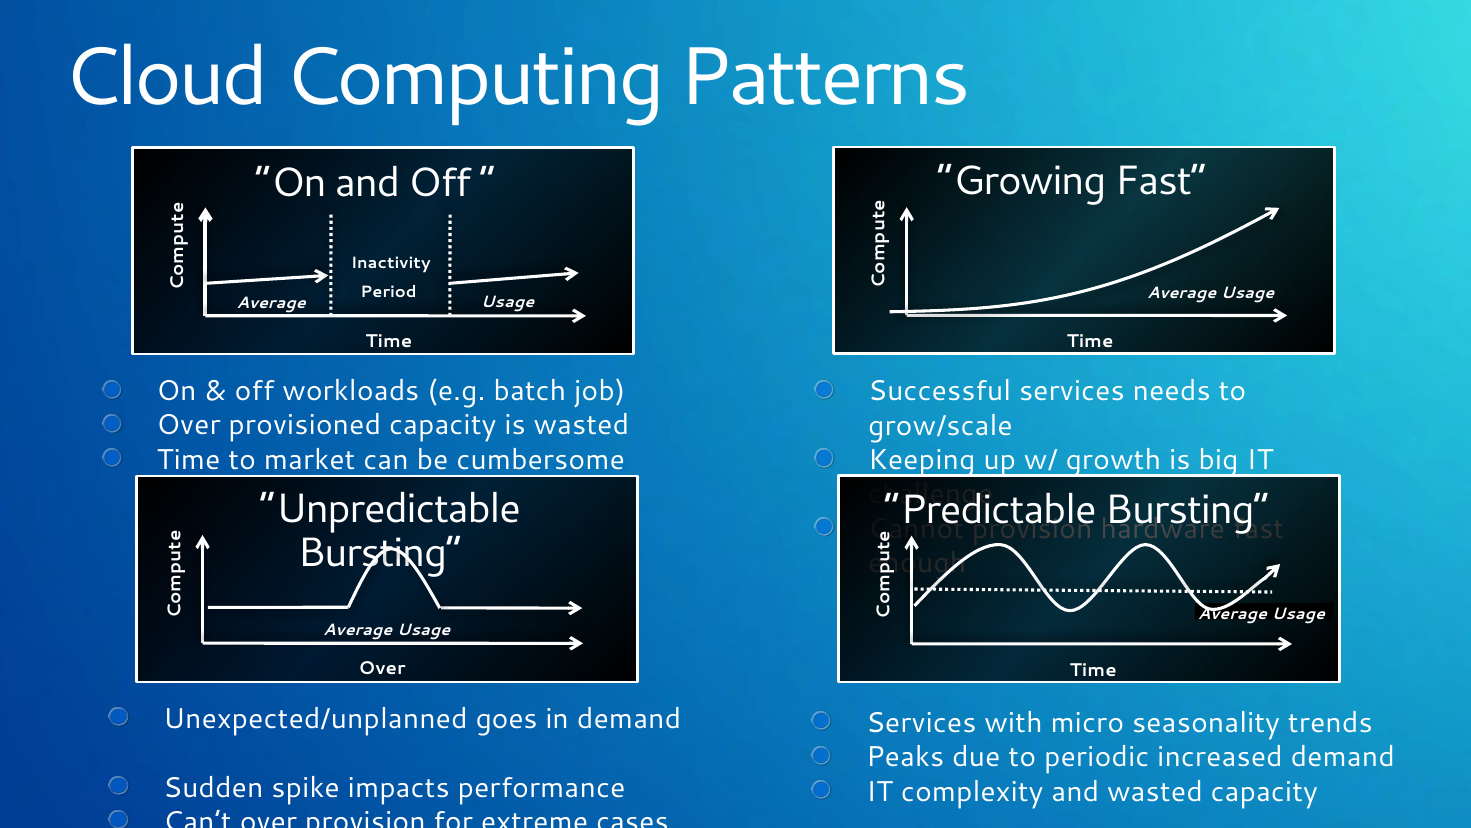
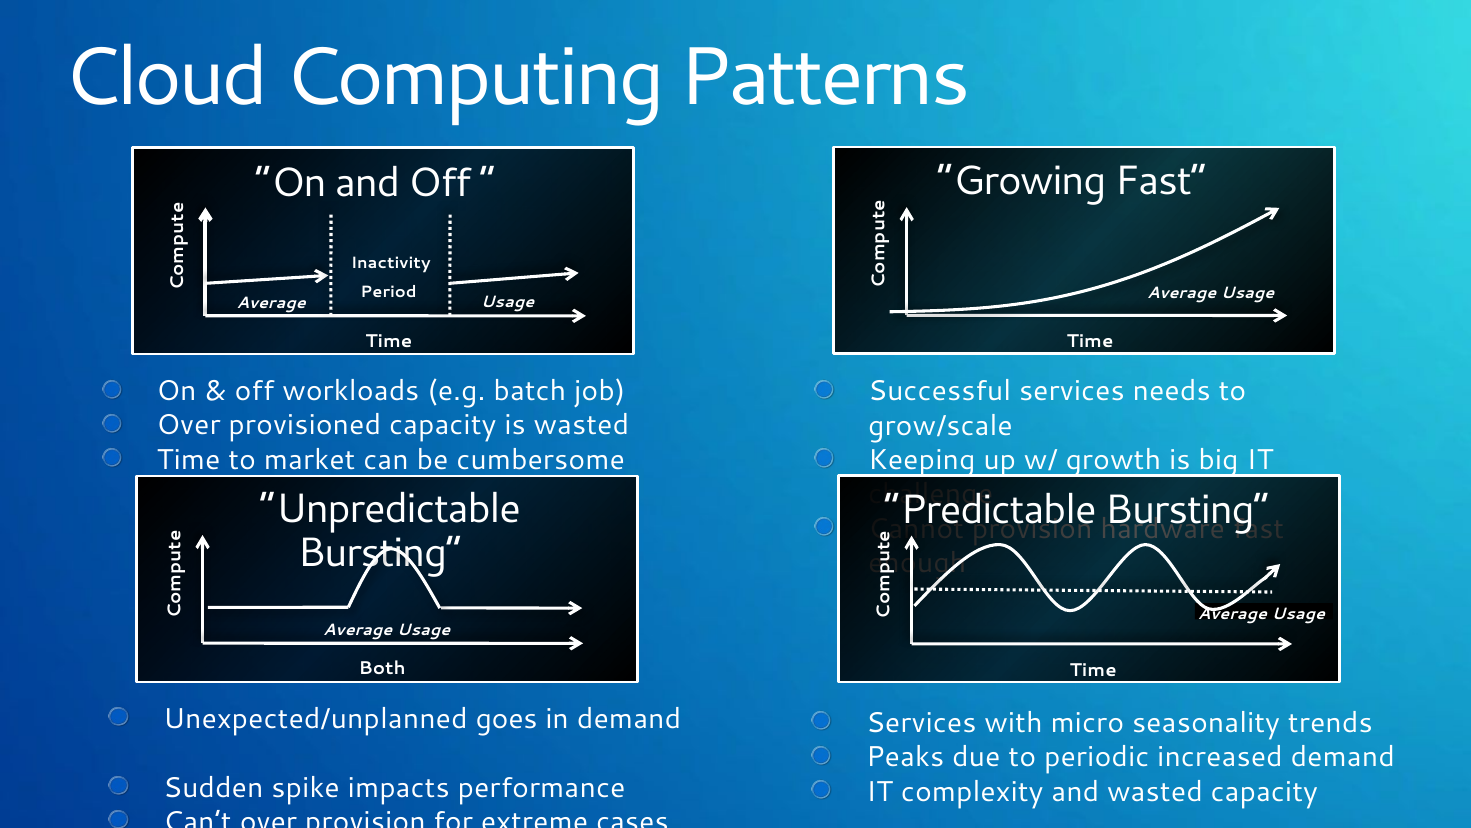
Over: Over -> Both (382, 668)
